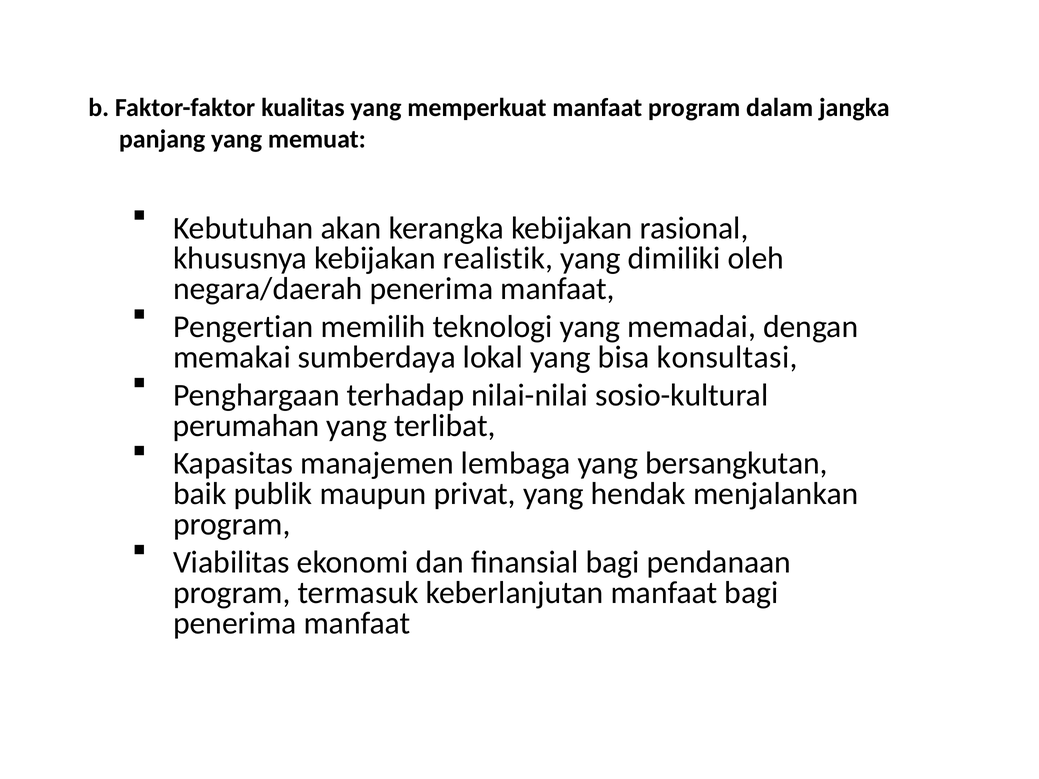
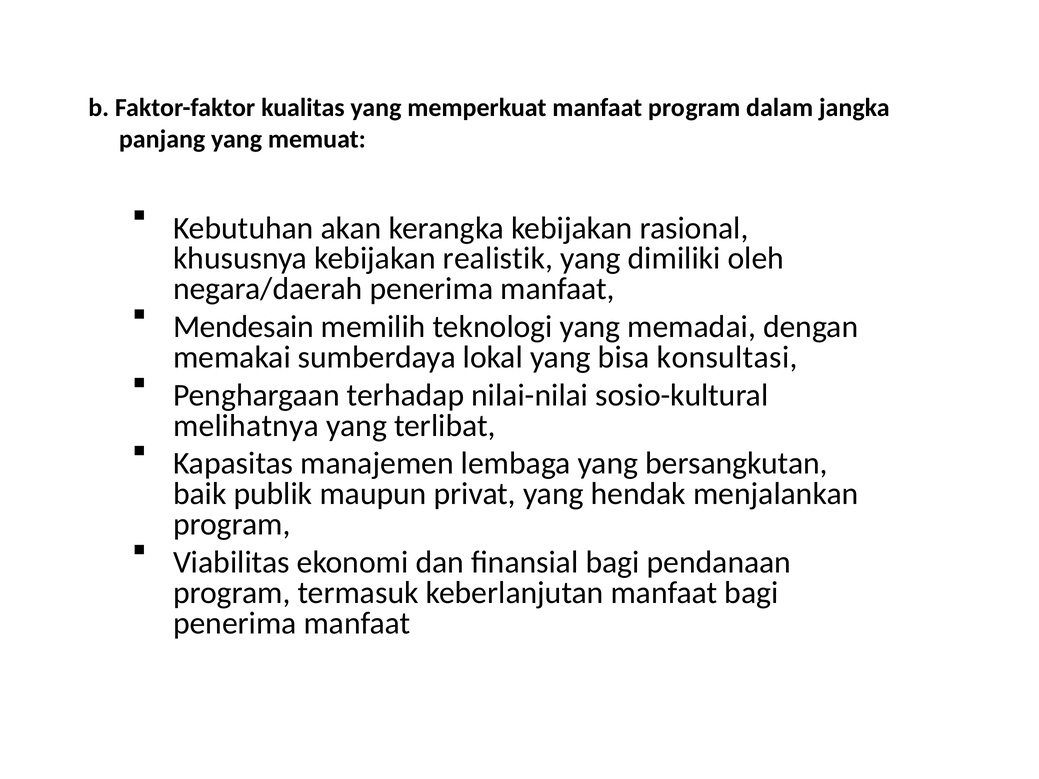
Pengertian: Pengertian -> Mendesain (244, 327)
perumahan: perumahan -> melihatnya (246, 426)
